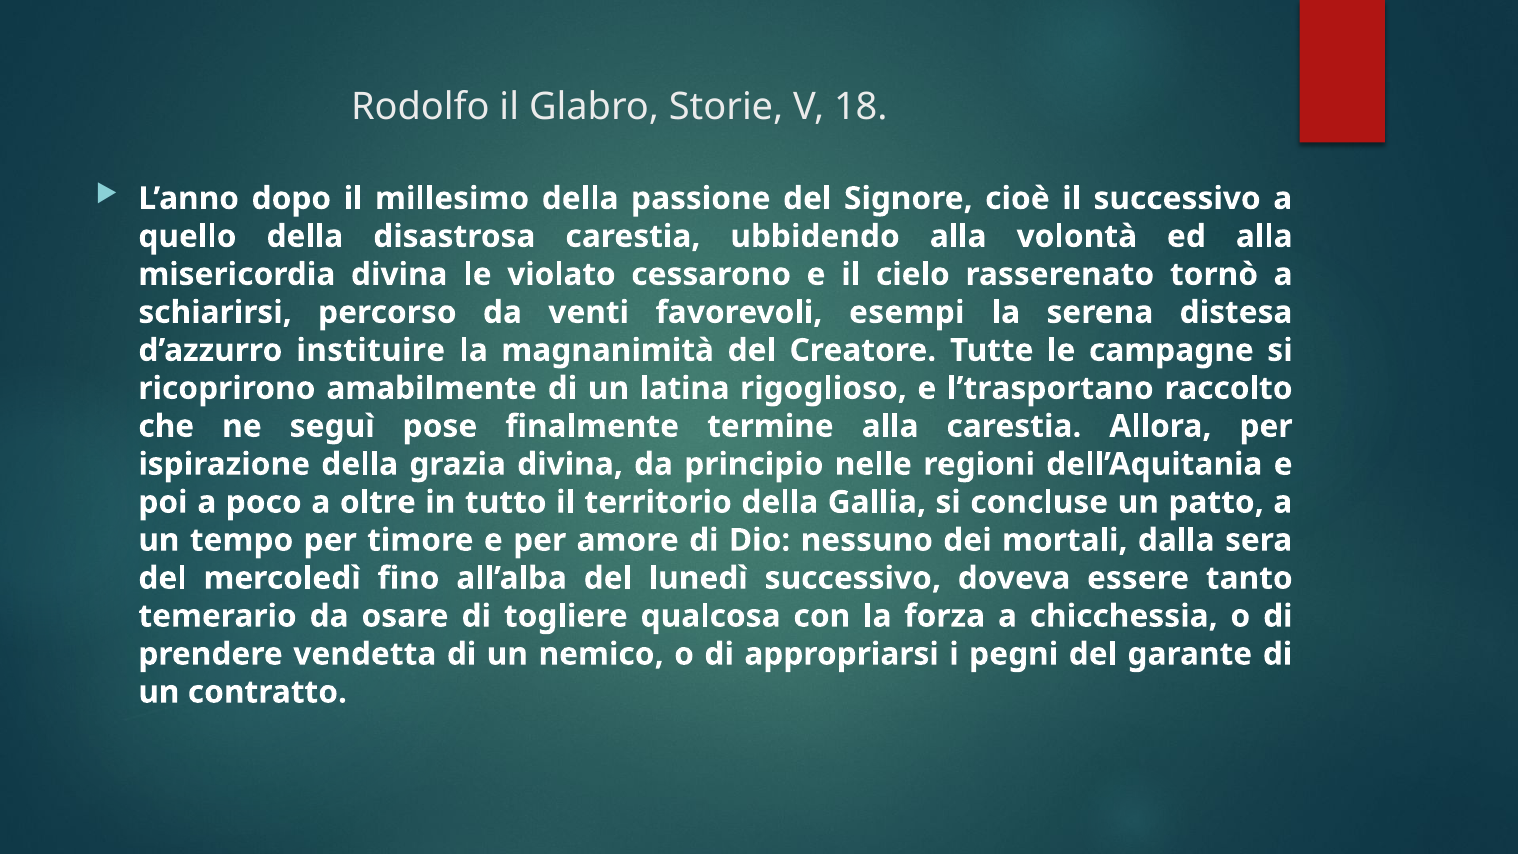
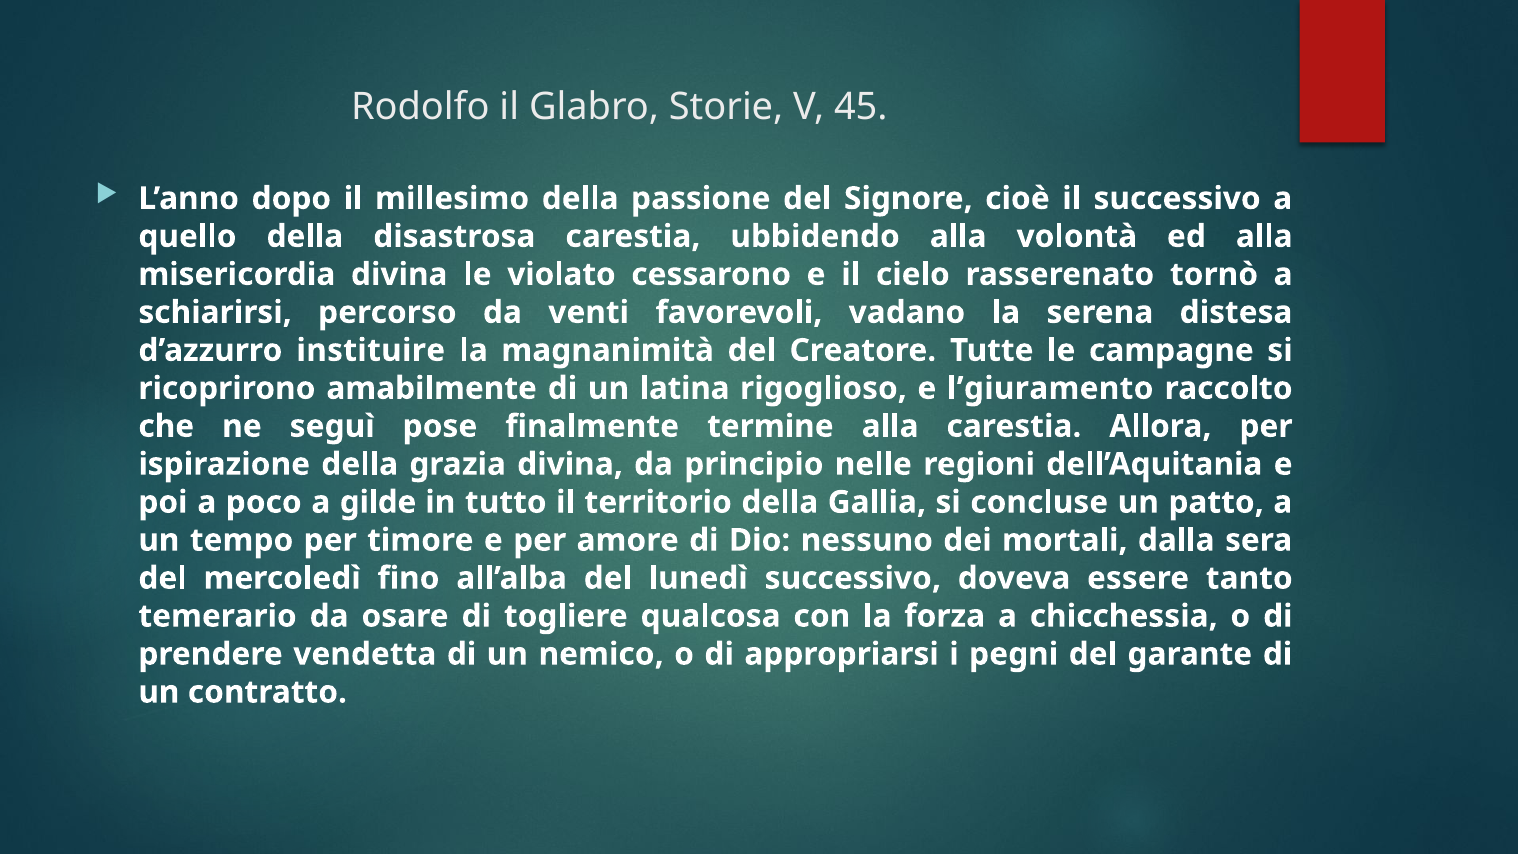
18: 18 -> 45 (861, 107)
esempi: esempi -> vadano (907, 312)
l’trasportano: l’trasportano -> l’giuramento (1050, 388)
oltre: oltre -> gilde (378, 502)
